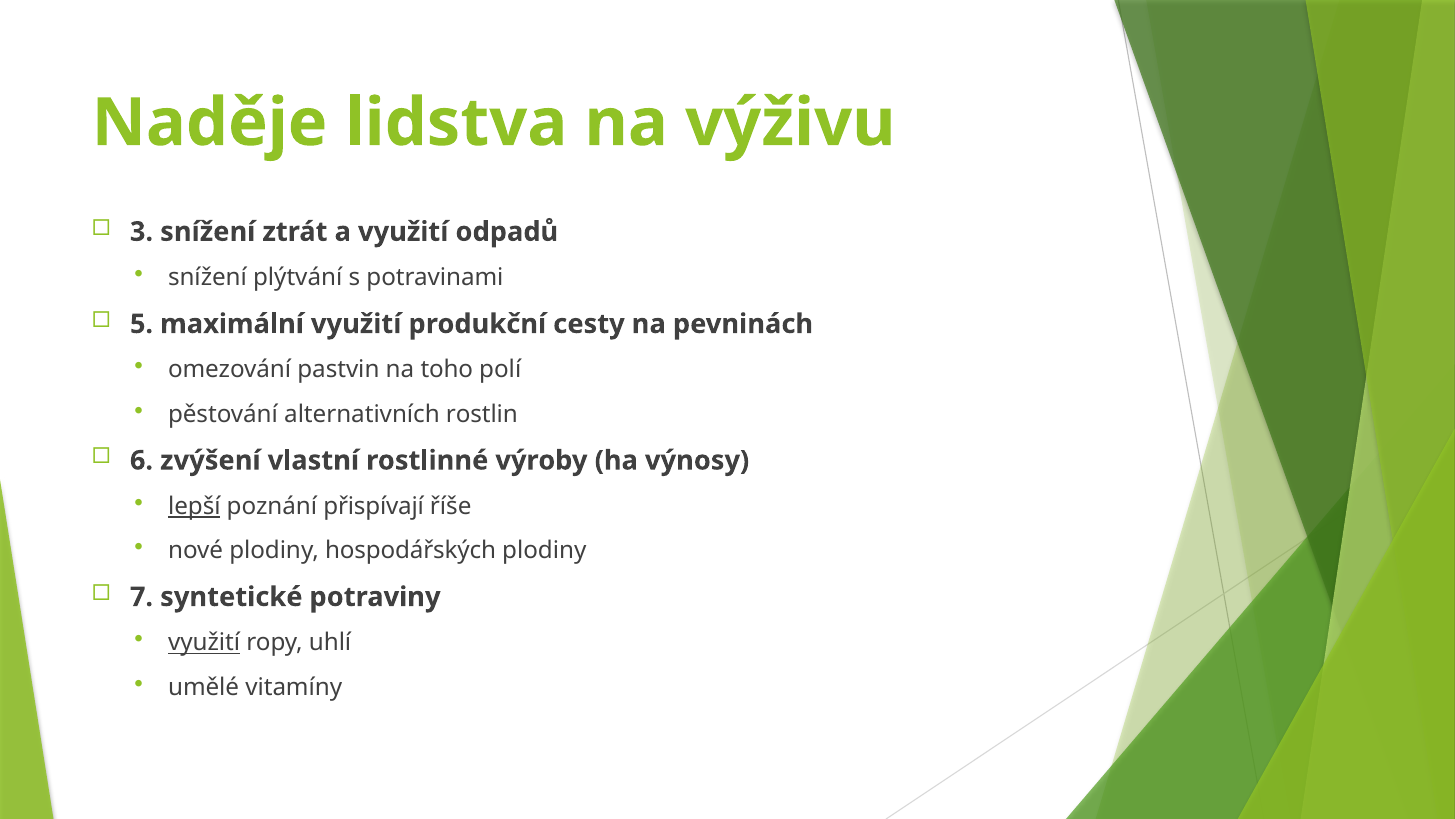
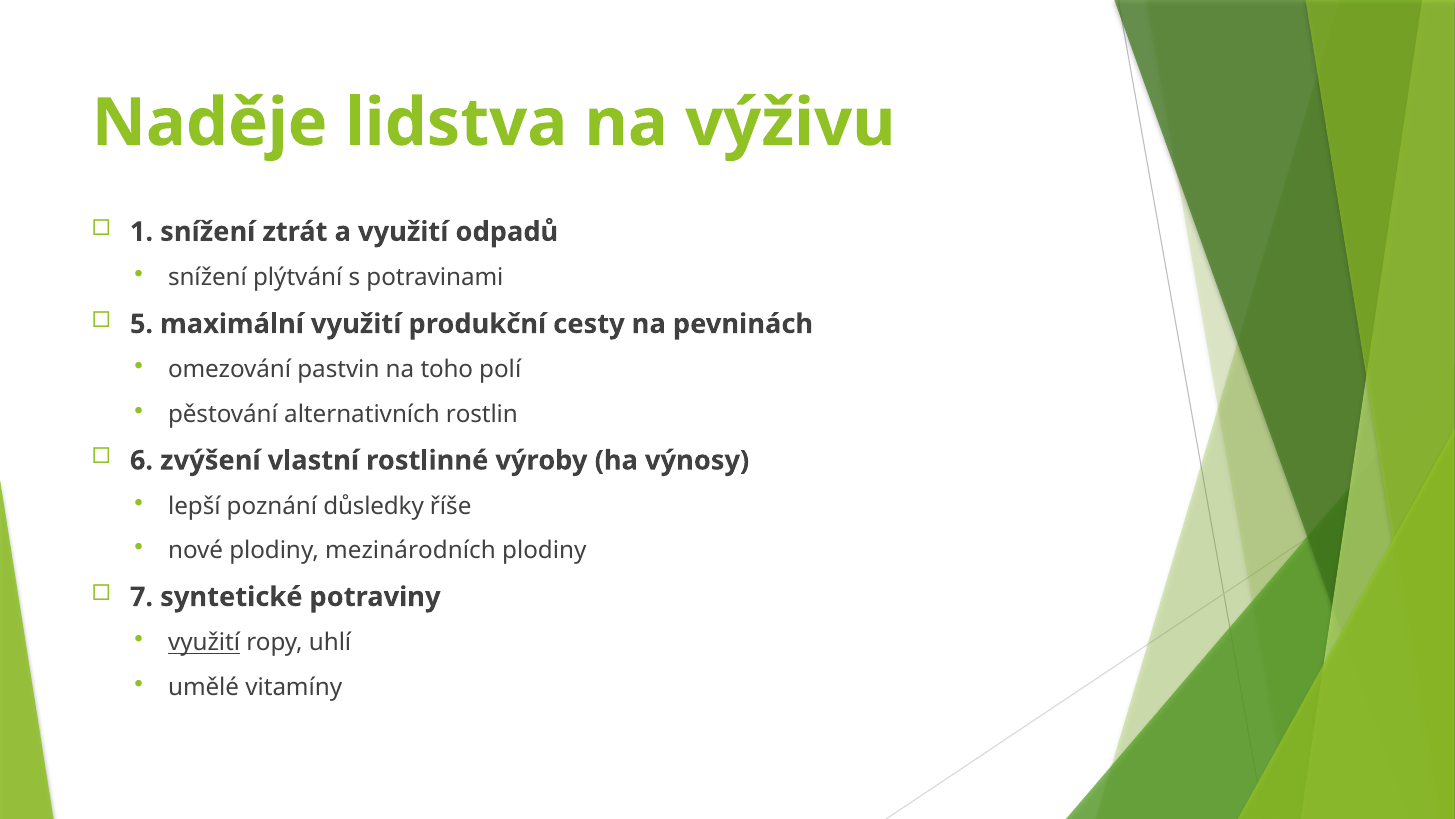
3: 3 -> 1 (142, 232)
lepší underline: present -> none (194, 506)
přispívají: přispívají -> důsledky (374, 506)
hospodářských: hospodářských -> mezinárodních (410, 550)
